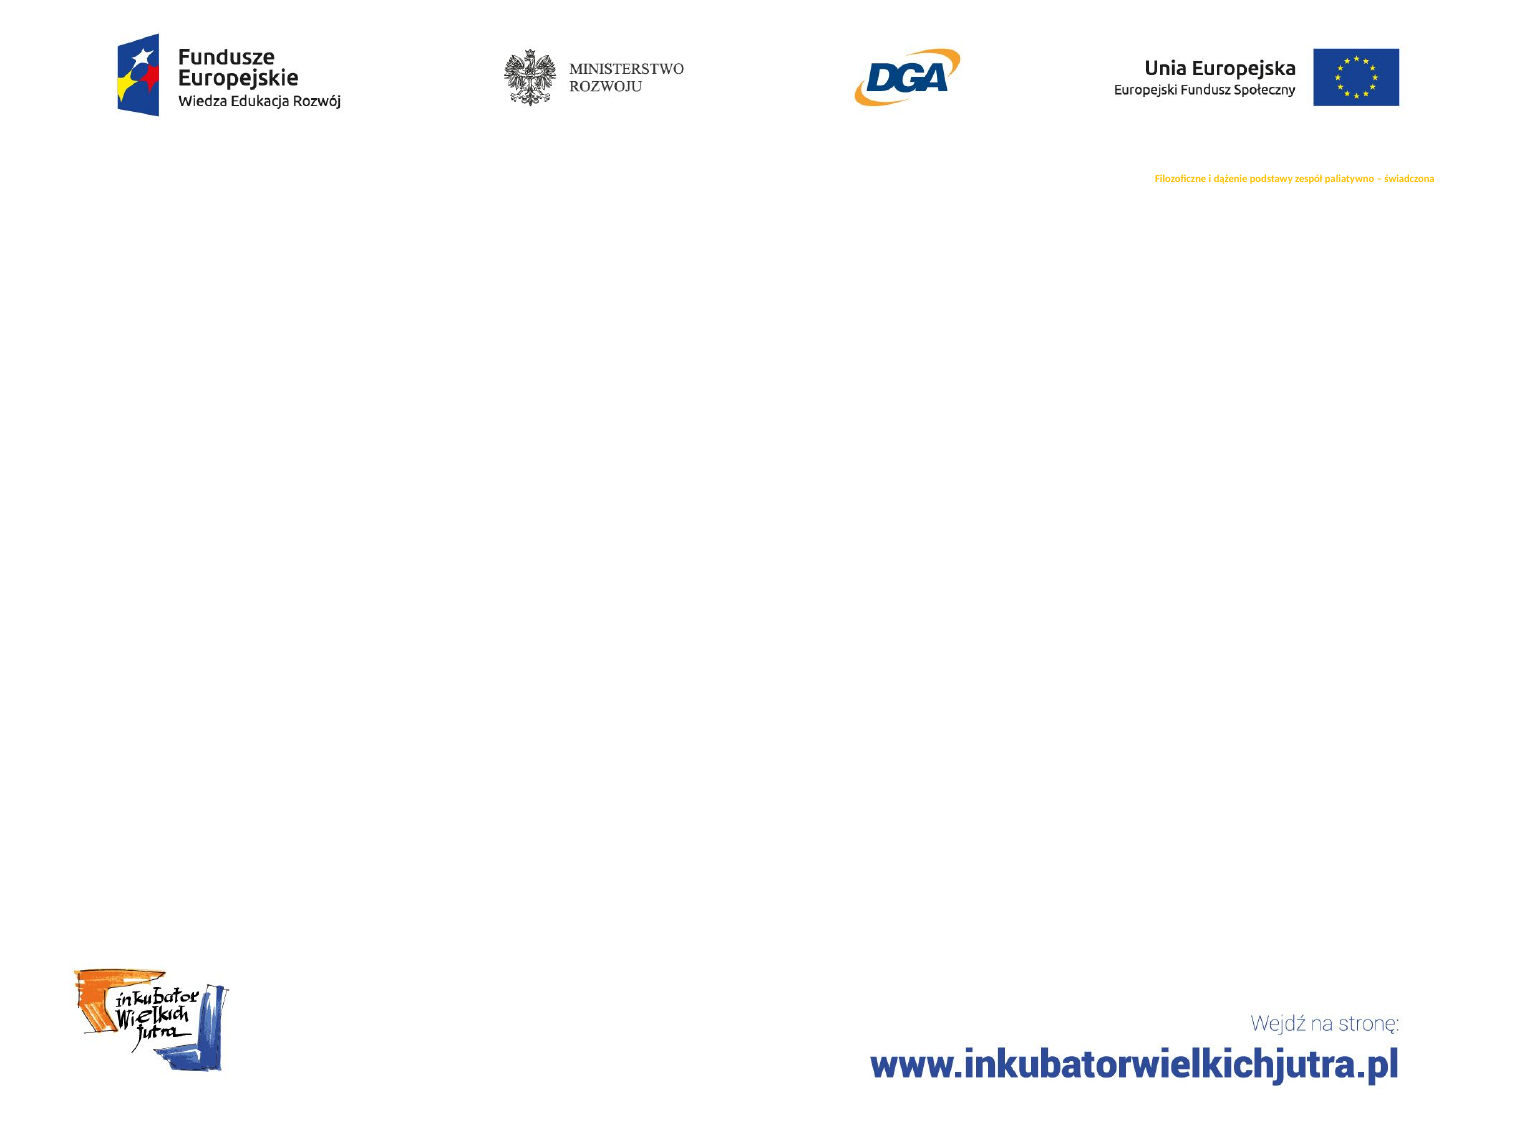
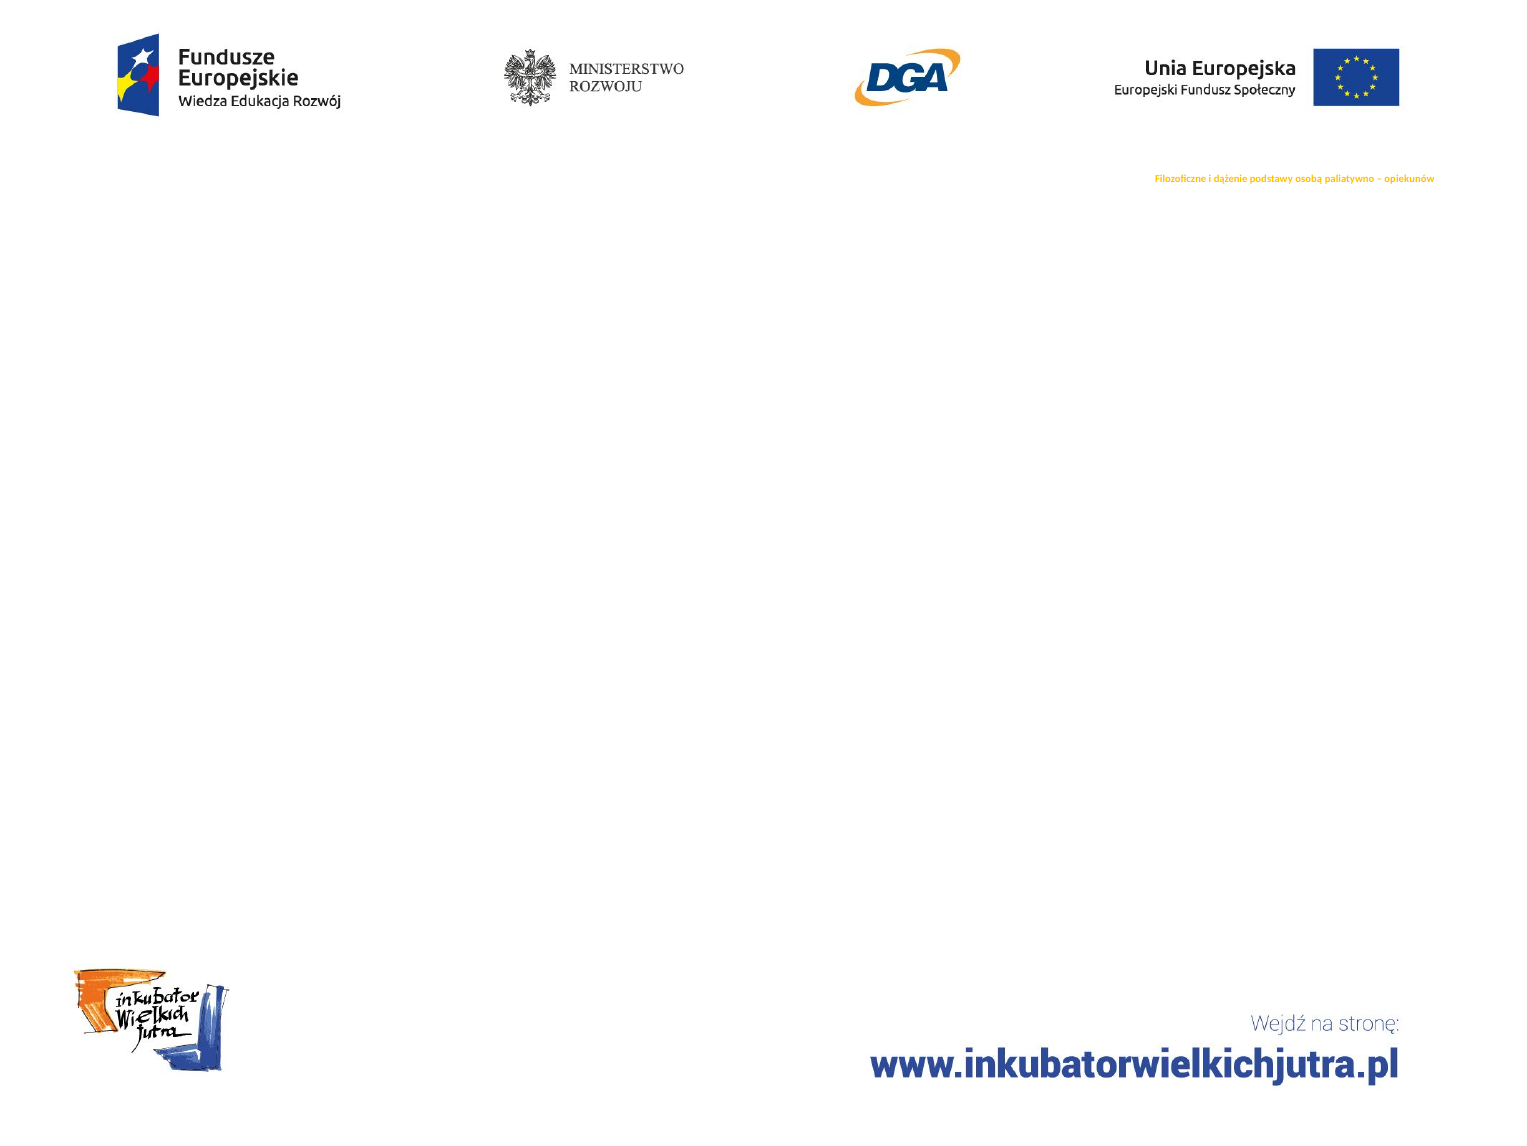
zespół: zespół -> osobą (1309, 179)
świadczona: świadczona -> opiekunów (1409, 179)
